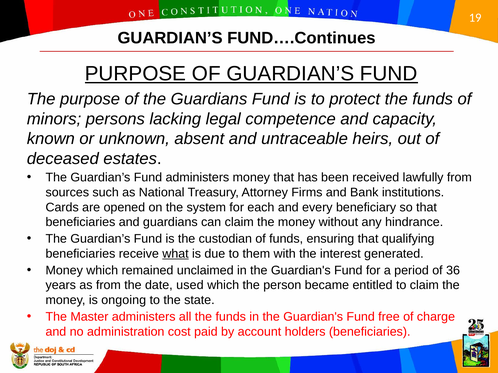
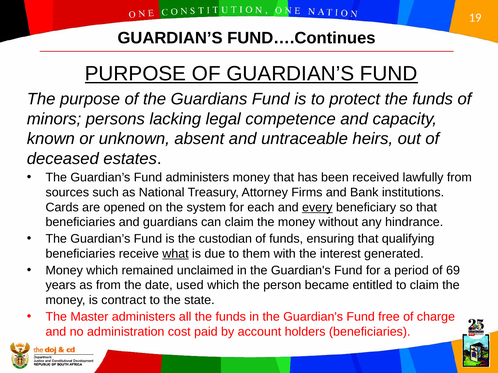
every underline: none -> present (317, 208)
36: 36 -> 69 (453, 271)
ongoing: ongoing -> contract (124, 301)
